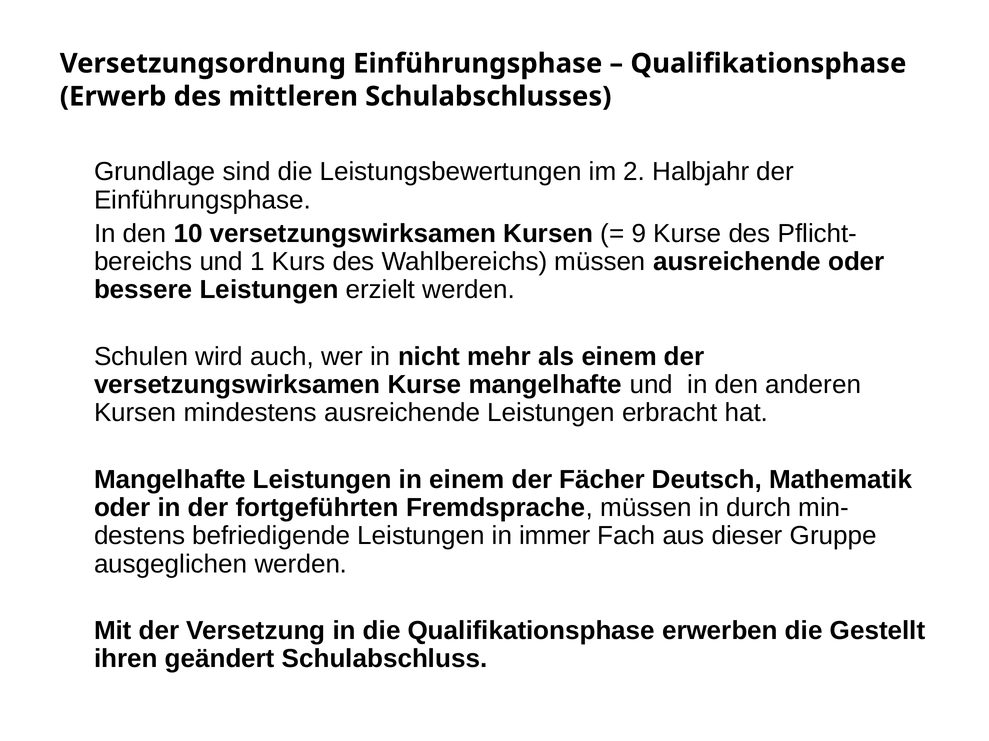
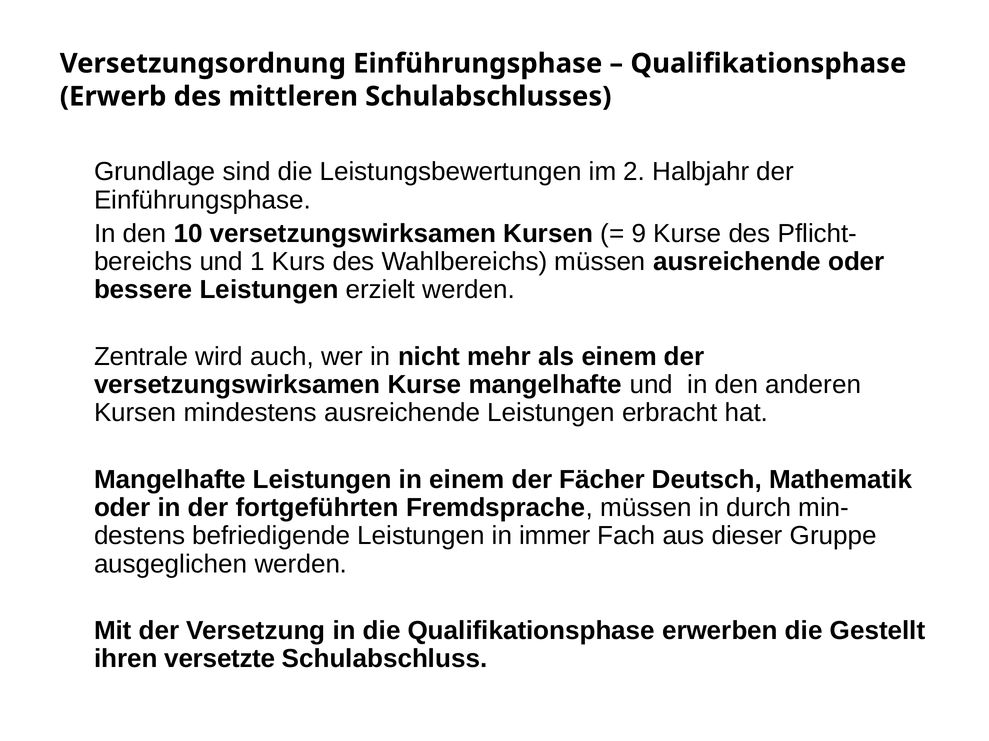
Schulen: Schulen -> Zentrale (141, 357)
geändert: geändert -> versetzte (220, 660)
